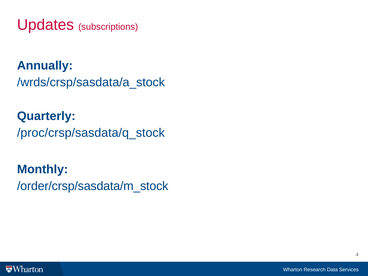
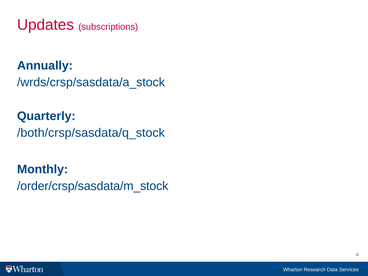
/proc/crsp/sasdata/q_stock: /proc/crsp/sasdata/q_stock -> /both/crsp/sasdata/q_stock (91, 133)
